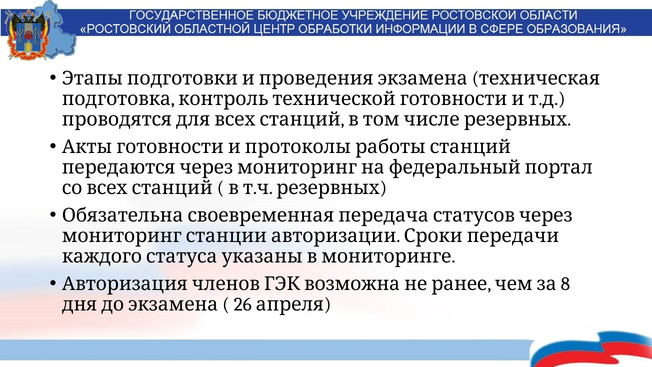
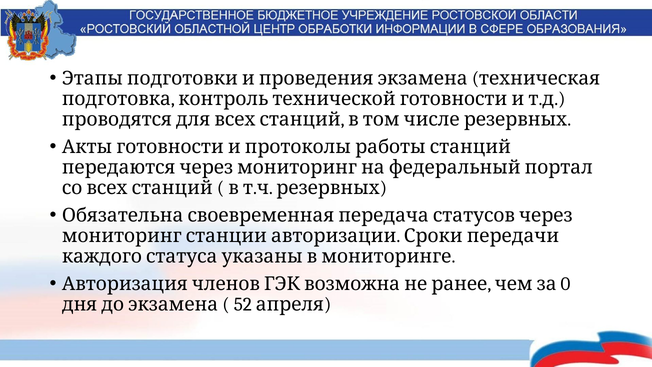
8: 8 -> 0 (565, 284)
26: 26 -> 52 (243, 304)
